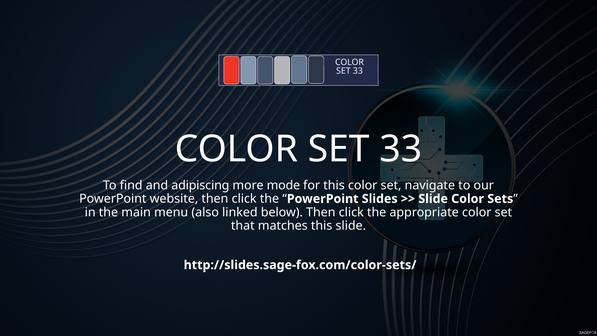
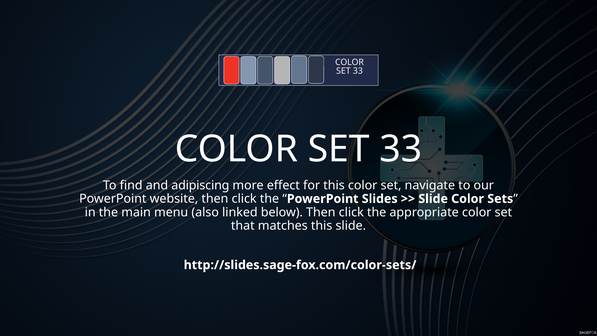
mode: mode -> effect (283, 185)
